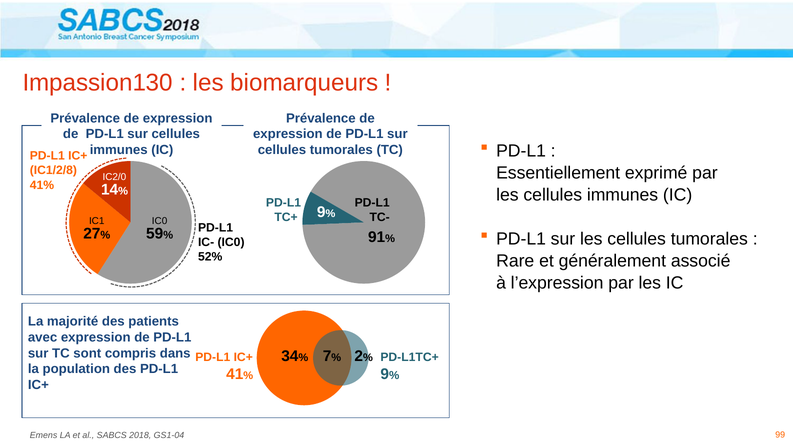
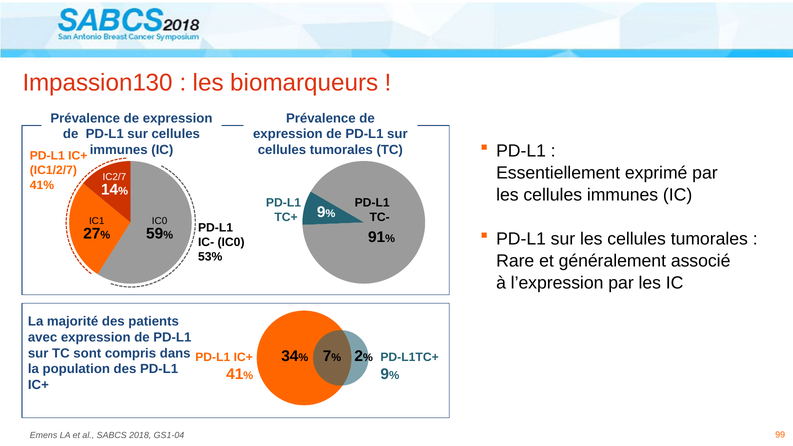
IC1/2/8: IC1/2/8 -> IC1/2/7 (53, 170)
IC2/0: IC2/0 -> IC2/7 (114, 177)
52%: 52% -> 53% (210, 257)
